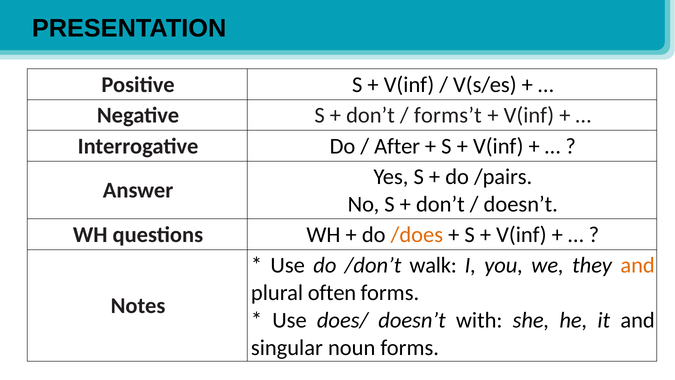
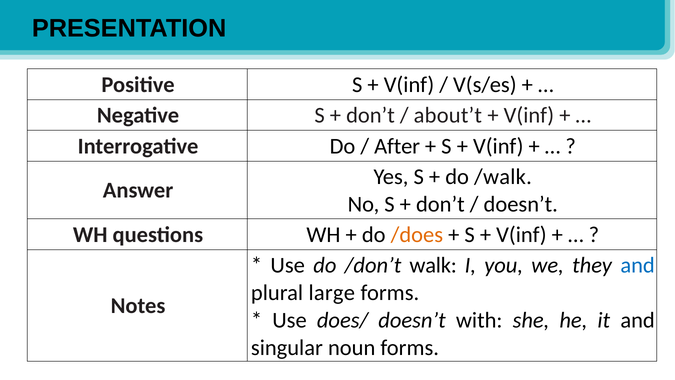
forms’t: forms’t -> about’t (448, 115)
/pairs: /pairs -> /walk (503, 177)
and colour: orange -> blue (638, 265)
often: often -> large (332, 293)
